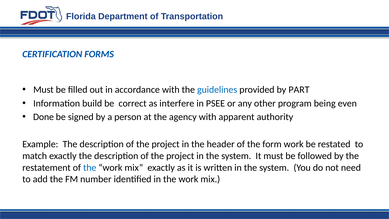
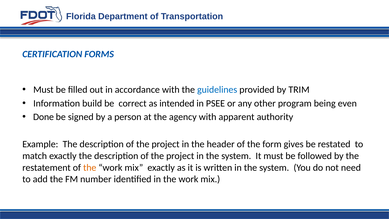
PART: PART -> TRIM (299, 90)
interfere: interfere -> intended (177, 103)
form work: work -> gives (294, 144)
the colour: blue -> orange (90, 167)
